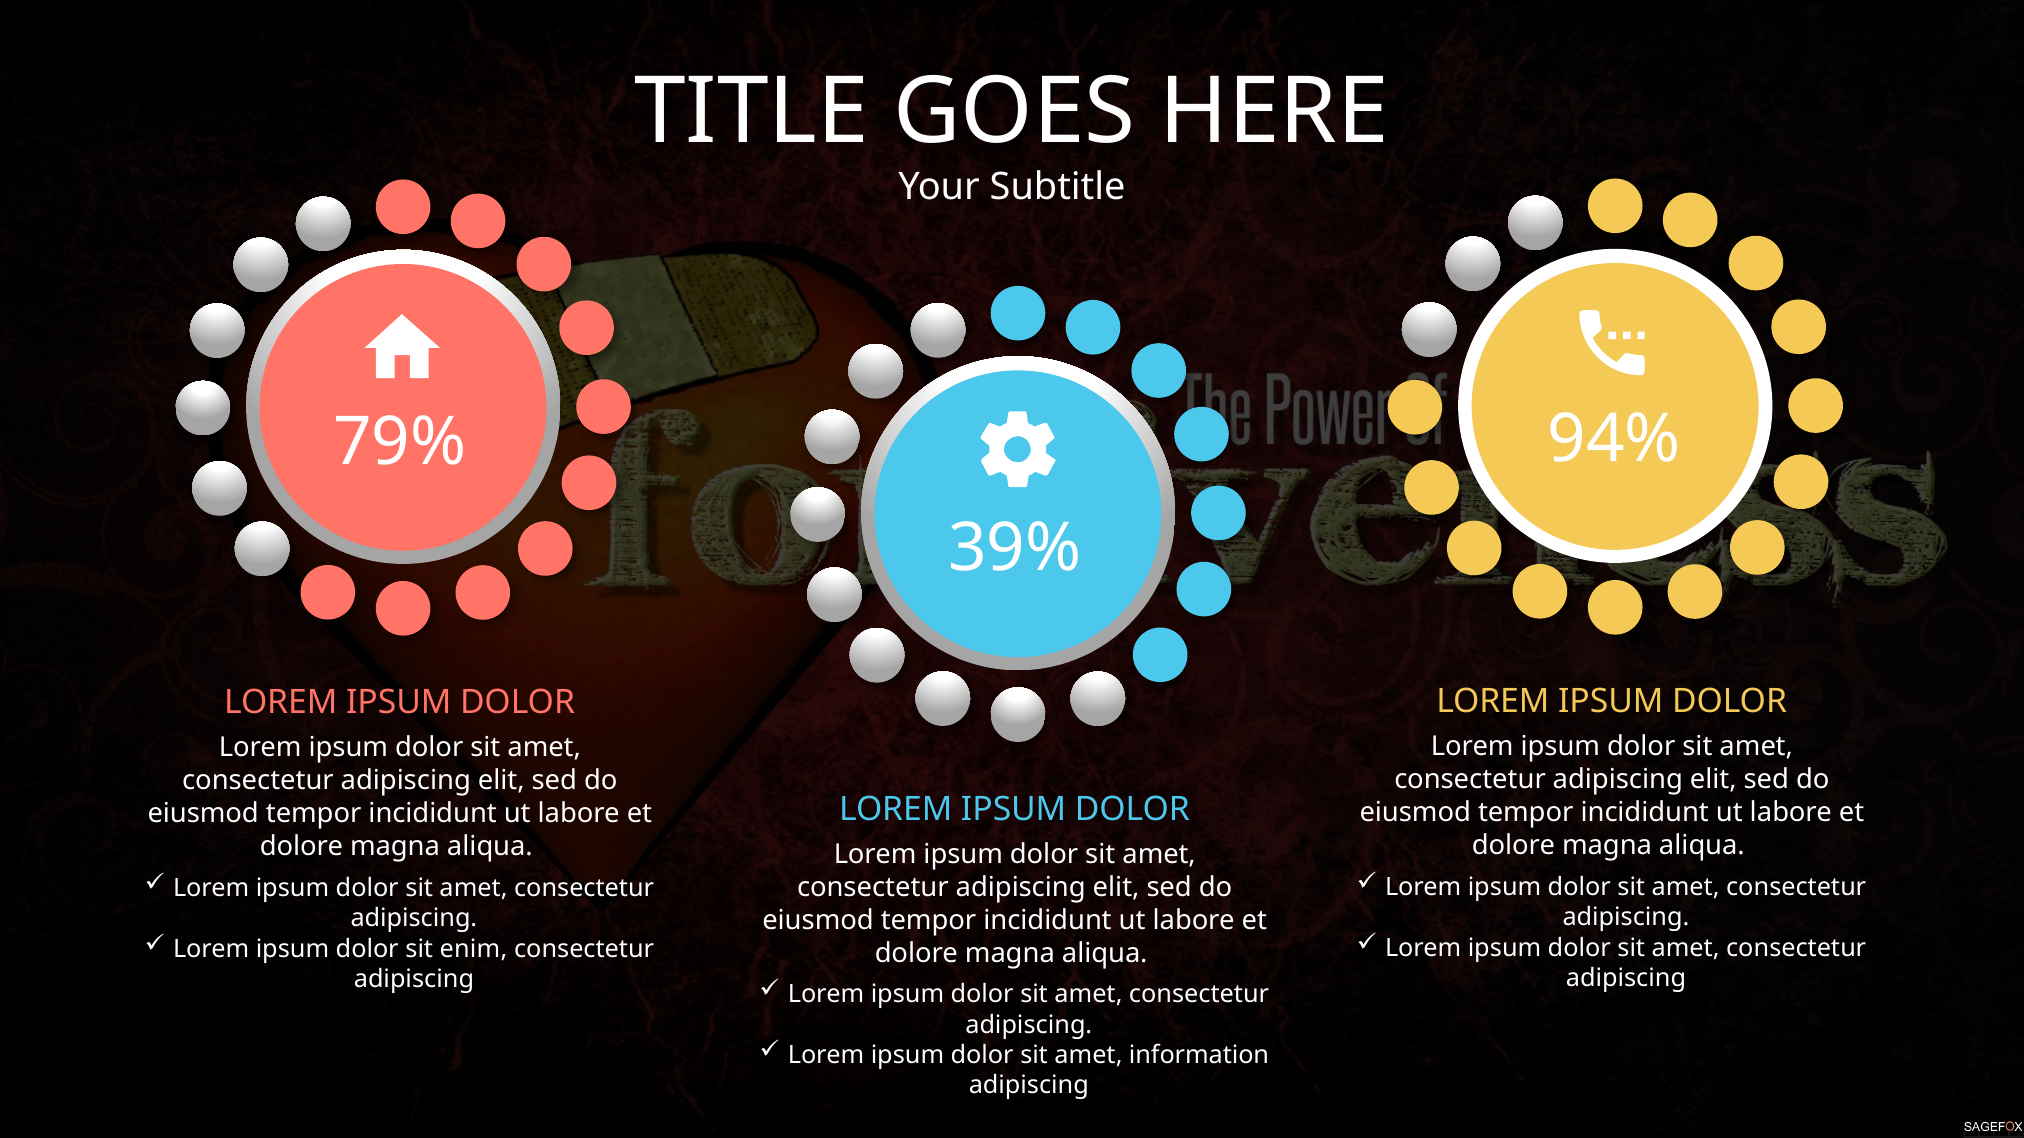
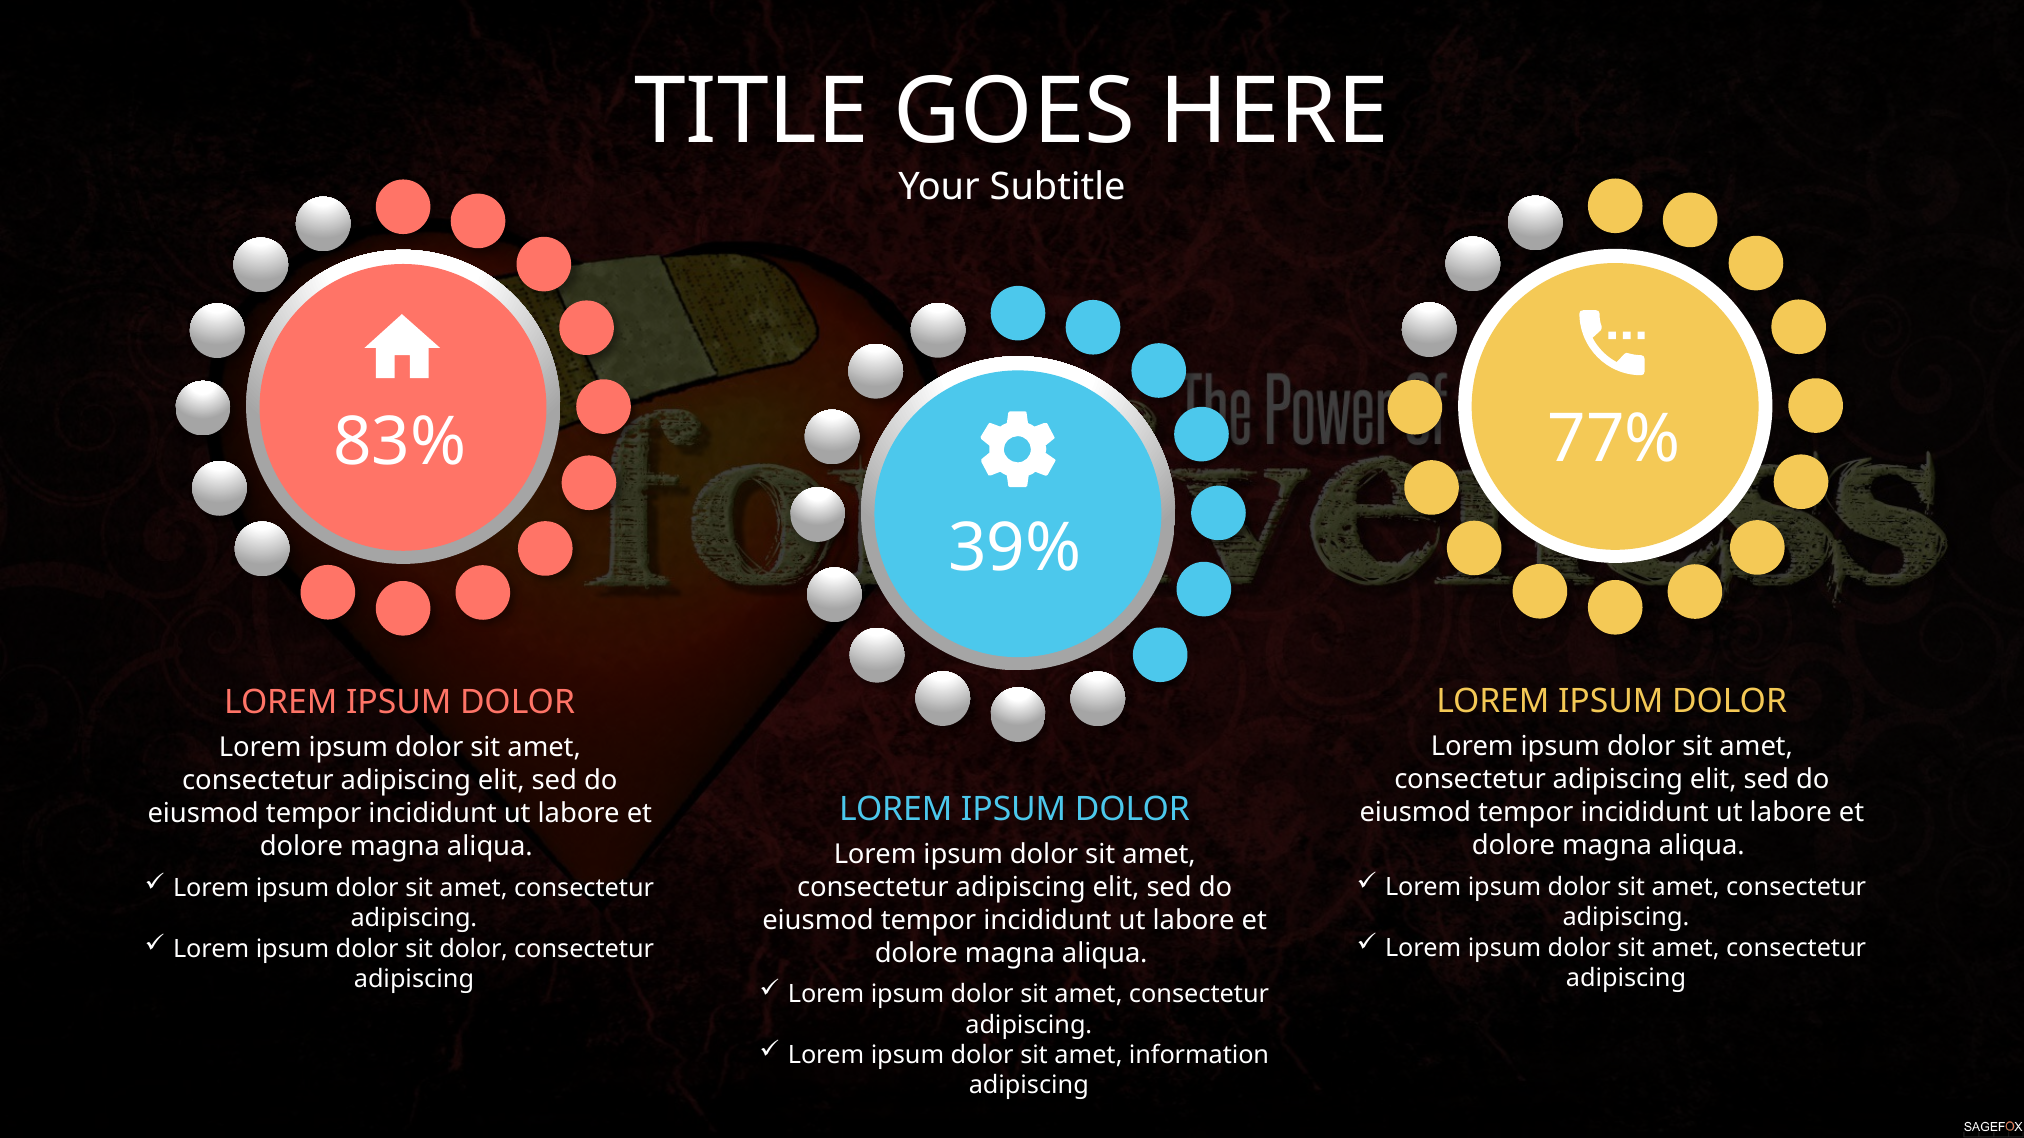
94%: 94% -> 77% (1614, 440)
79%: 79% -> 83% (400, 443)
sit enim: enim -> dolor (474, 949)
